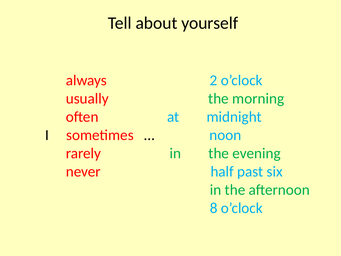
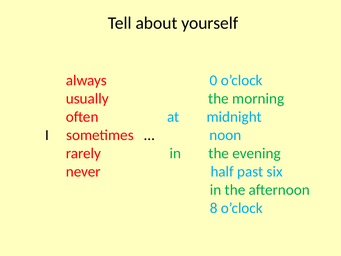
2: 2 -> 0 (214, 80)
